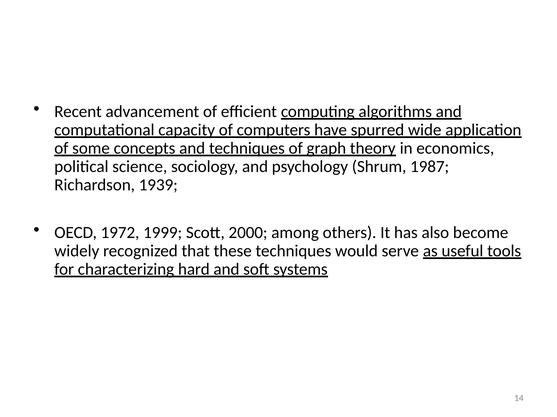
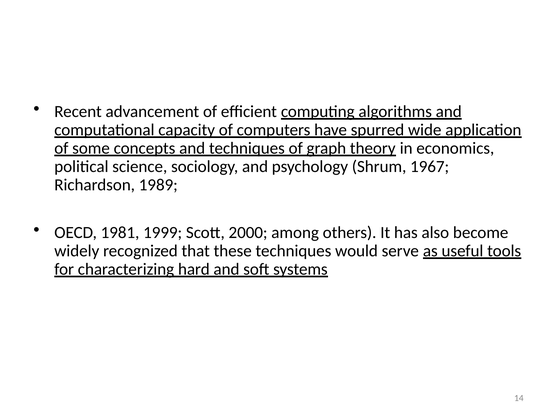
1987: 1987 -> 1967 (430, 167)
1939: 1939 -> 1989 (158, 185)
1972: 1972 -> 1981 (120, 233)
